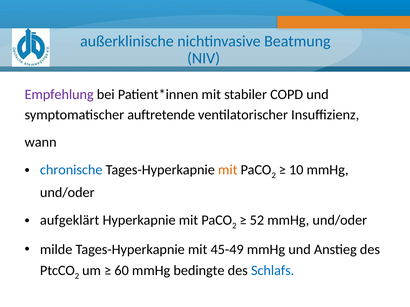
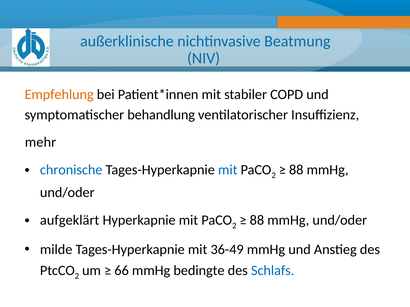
Empfehlung colour: purple -> orange (59, 94)
auftretende: auftretende -> behandlung (161, 115)
wann: wann -> mehr (41, 142)
mit colour: orange -> blue (228, 170)
10: 10 -> 88 (296, 170)
52: 52 -> 88 (257, 220)
45-49: 45-49 -> 36-49 (227, 250)
60: 60 -> 66 (122, 271)
